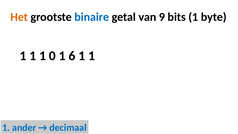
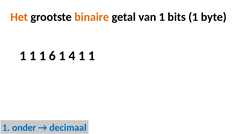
binaire colour: blue -> orange (92, 17)
van 9: 9 -> 1 (162, 17)
0: 0 -> 6 (52, 56)
6: 6 -> 4 (72, 56)
ander: ander -> onder (24, 128)
